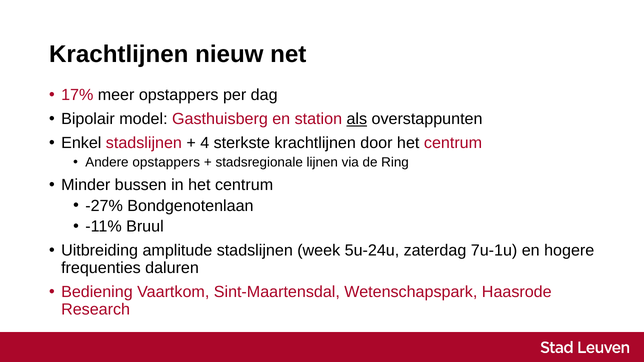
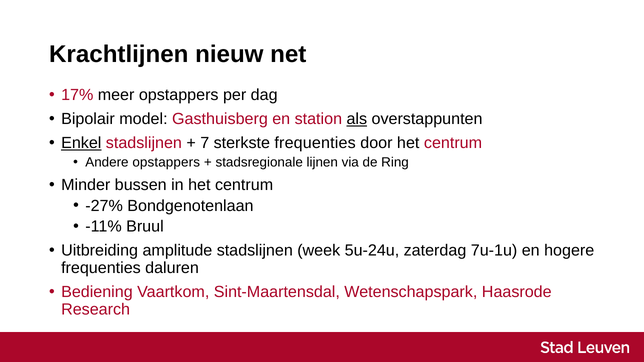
Enkel underline: none -> present (81, 143)
4: 4 -> 7 (205, 143)
sterkste krachtlijnen: krachtlijnen -> frequenties (315, 143)
